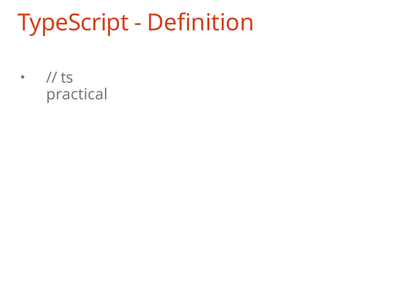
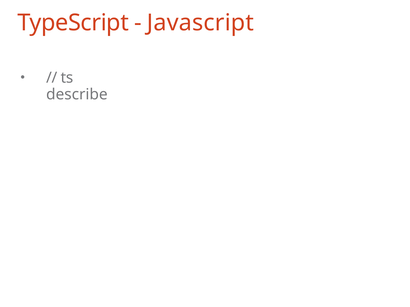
Definition: Definition -> Javascript (200, 23)
practical: practical -> describe (77, 95)
